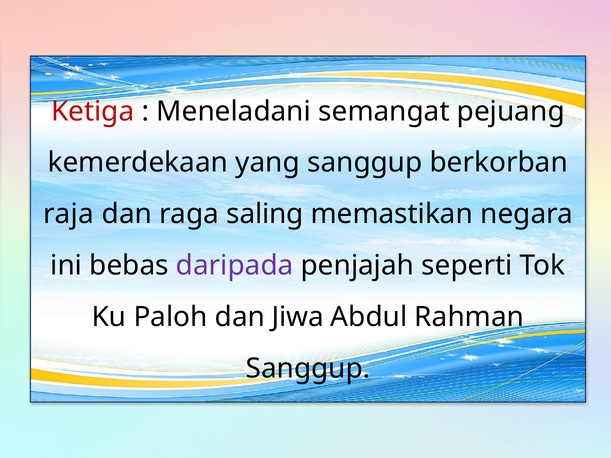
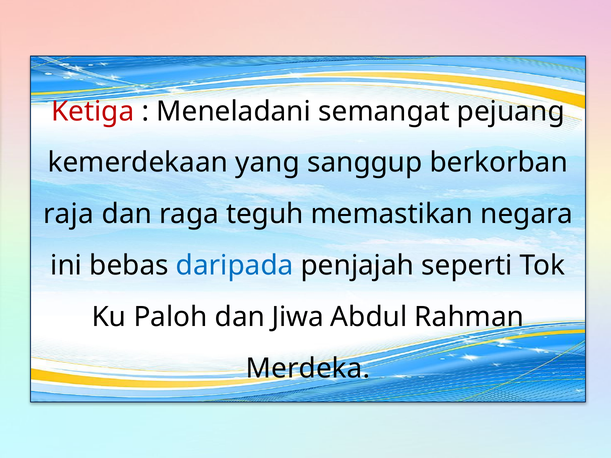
saling: saling -> teguh (265, 214)
daripada colour: purple -> blue (235, 266)
Sanggup: Sanggup -> Merdeka (308, 368)
